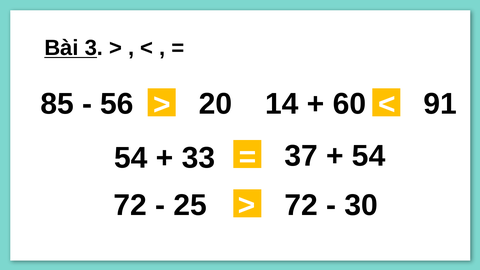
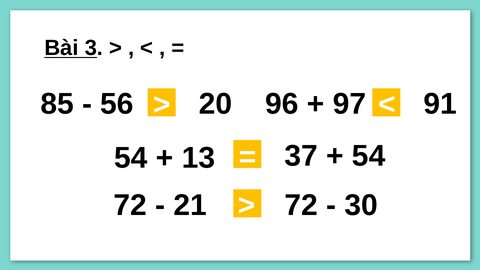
14: 14 -> 96 (282, 104)
60: 60 -> 97 (349, 104)
33: 33 -> 13 (198, 158)
25: 25 -> 21 (190, 205)
